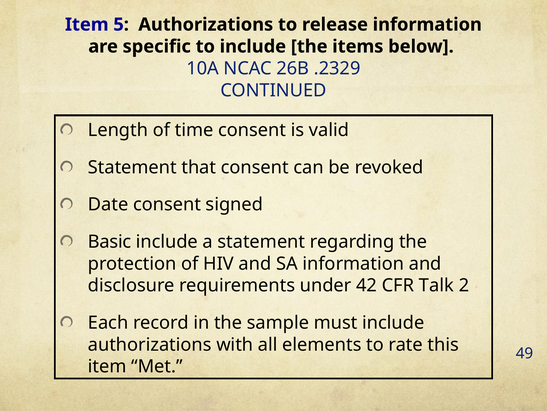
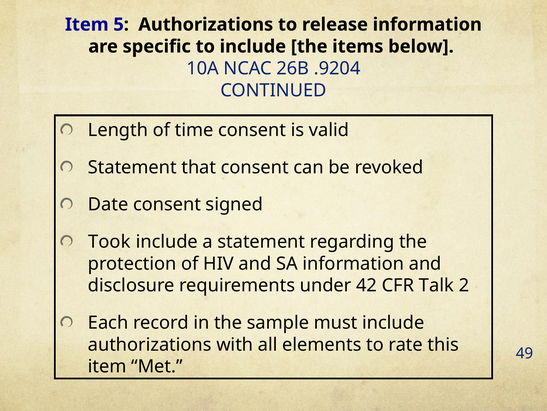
.2329: .2329 -> .9204 (337, 68)
Basic: Basic -> Took (109, 241)
